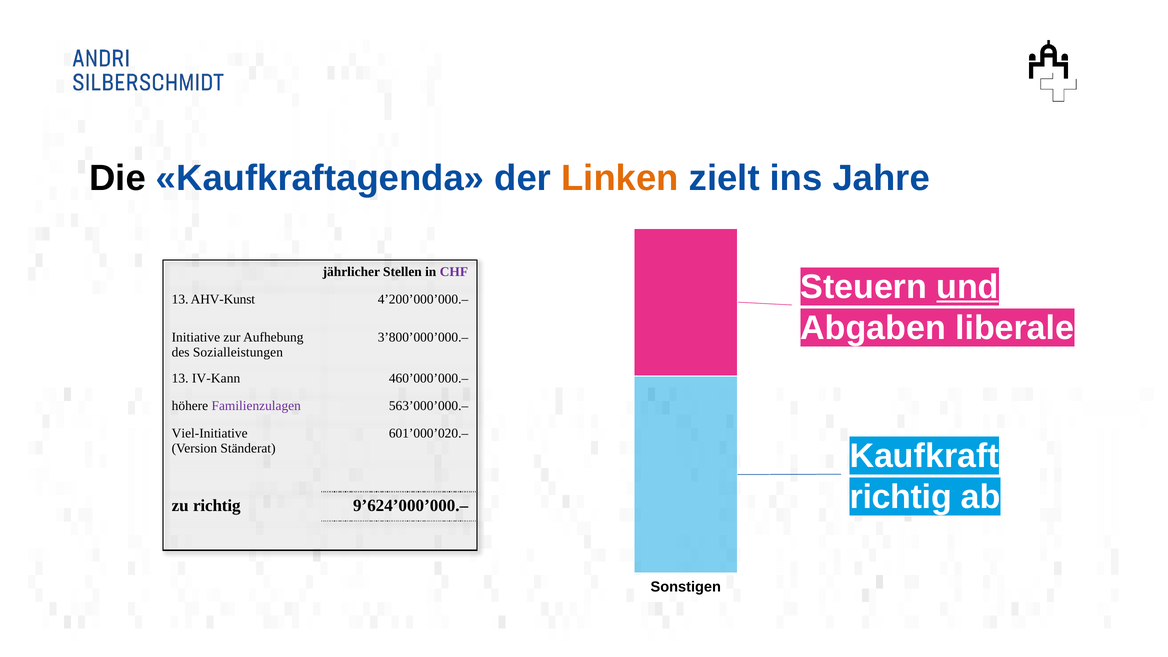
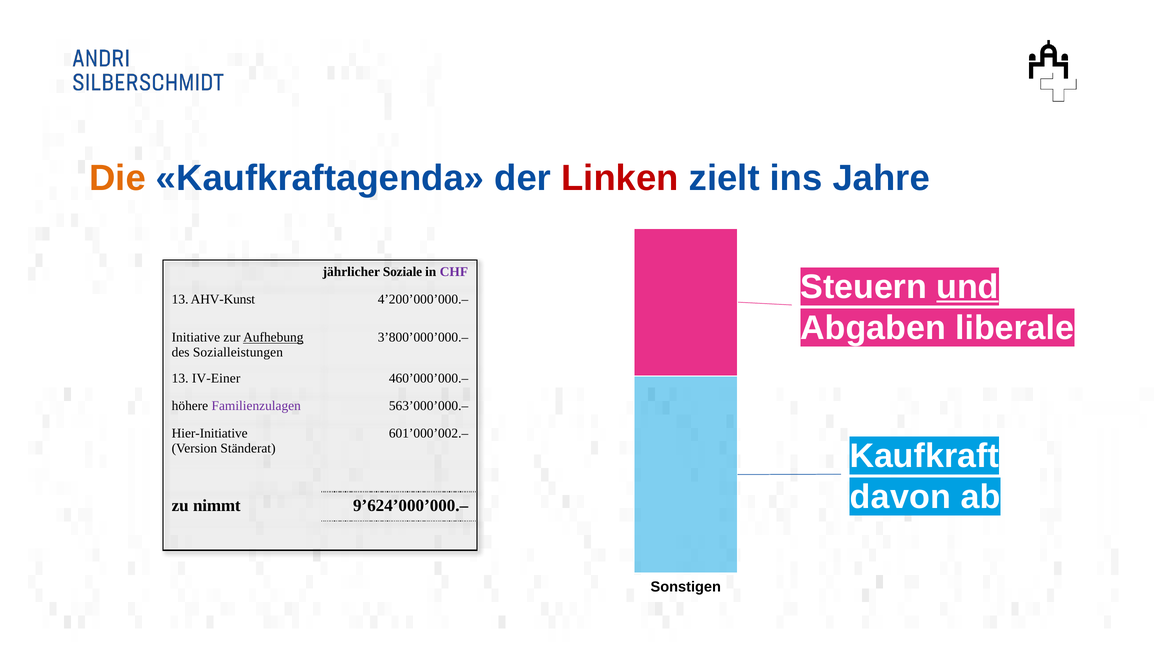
Die colour: black -> orange (117, 178)
Linken colour: orange -> red (620, 178)
Stellen: Stellen -> Soziale (403, 272)
Aufhebung underline: none -> present (273, 338)
IV-Kann: IV-Kann -> IV-Einer (216, 378)
Viel-Initiative: Viel-Initiative -> Hier-Initiative (210, 434)
601’000’020.–: 601’000’020.– -> 601’000’002.– (429, 434)
richtig: richtig -> davon (900, 497)
zu richtig: richtig -> nimmt (217, 506)
